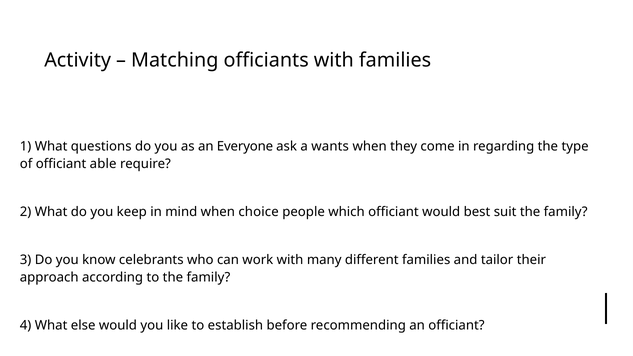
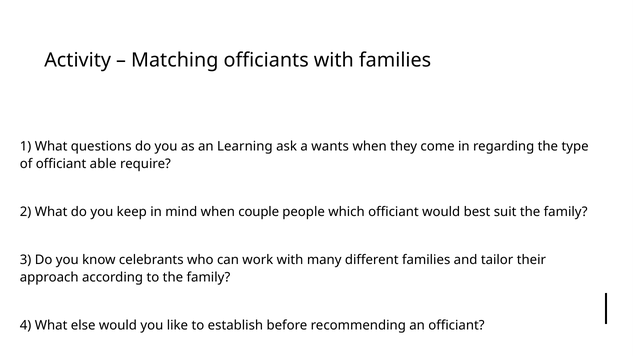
Everyone: Everyone -> Learning (245, 147)
choice: choice -> couple (259, 212)
